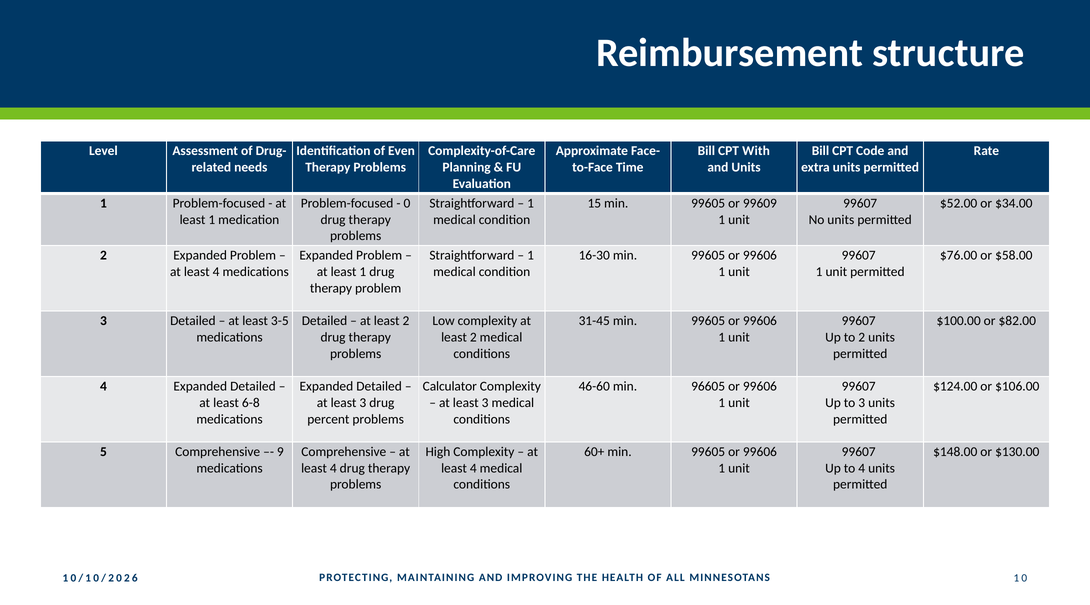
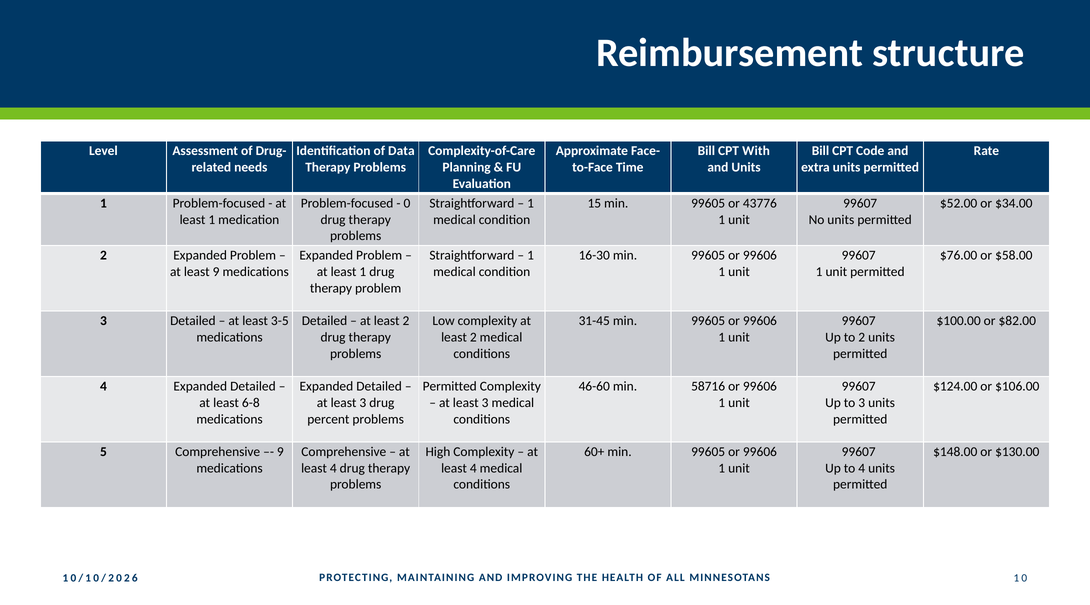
Even: Even -> Data (401, 151)
99609: 99609 -> 43776 (760, 203)
4: 4 -> 9 (216, 272)
Calculator: Calculator -> Permitted (450, 387)
96605: 96605 -> 58716 (708, 387)
